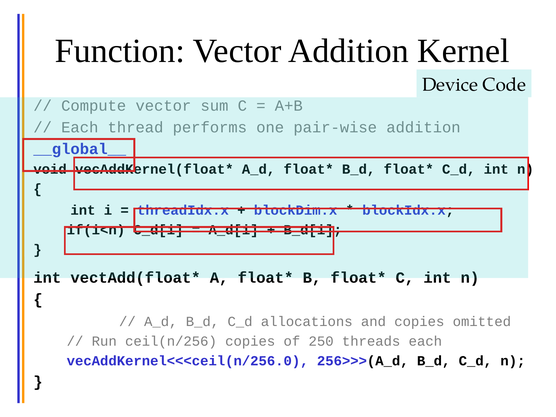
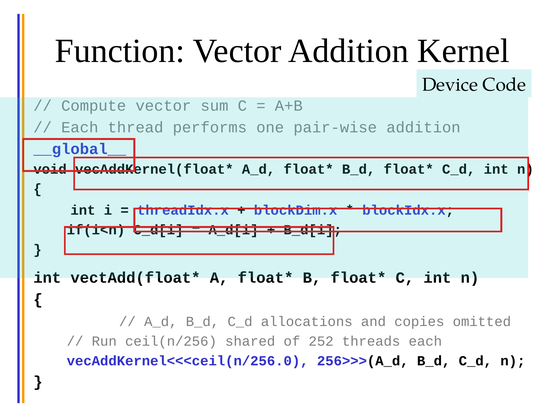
ceil(n/256 copies: copies -> shared (250, 341)
250: 250 -> 252 (321, 341)
